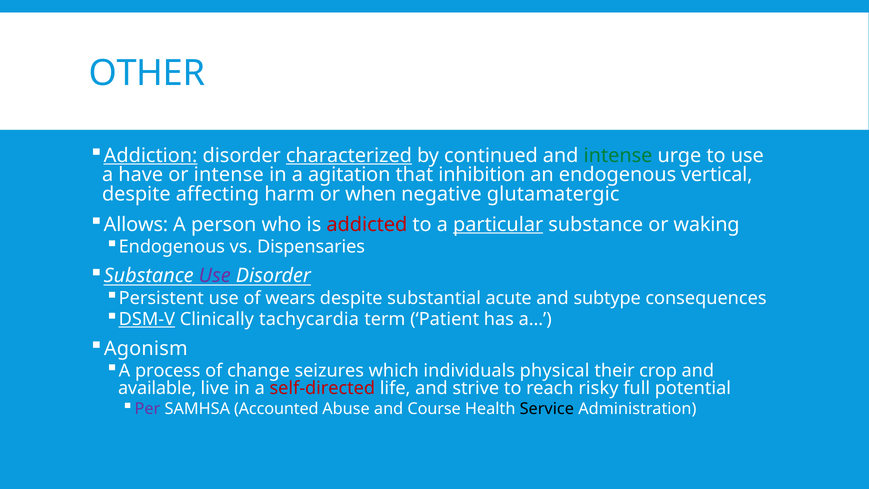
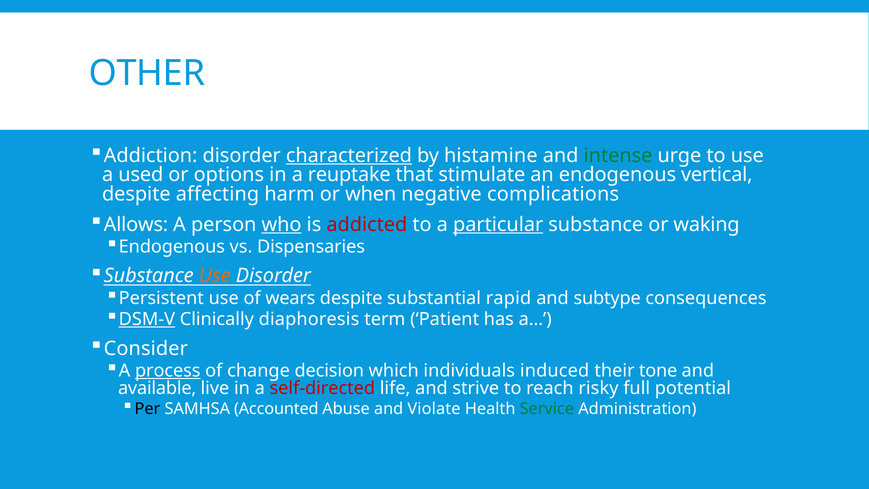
Addiction underline: present -> none (151, 155)
continued: continued -> histamine (491, 155)
have: have -> used (141, 175)
or intense: intense -> options (229, 175)
agitation: agitation -> reuptake (349, 175)
inhibition: inhibition -> stimulate (482, 175)
glutamatergic: glutamatergic -> complications (553, 194)
who underline: none -> present (282, 224)
Use colour: purple -> orange (215, 276)
acute: acute -> rapid (508, 298)
tachycardia: tachycardia -> diaphoresis (309, 319)
Agonism: Agonism -> Consider (146, 348)
process underline: none -> present (168, 371)
seizures: seizures -> decision (329, 371)
physical: physical -> induced (555, 371)
crop: crop -> tone (658, 371)
Per colour: purple -> black (147, 409)
Course: Course -> Violate (434, 409)
Service colour: black -> green (547, 409)
